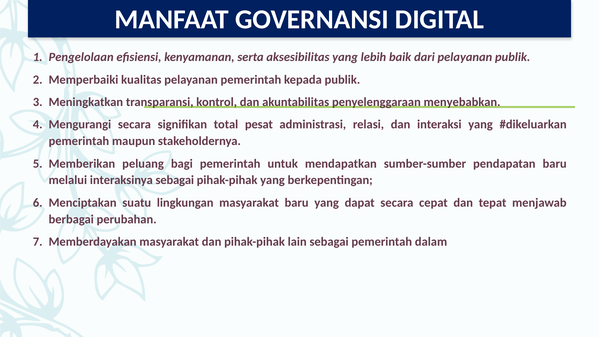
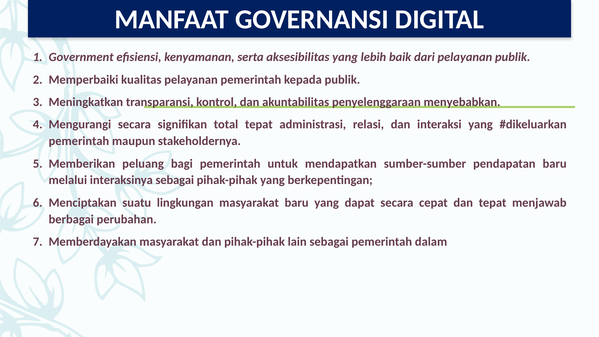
Pengelolaan: Pengelolaan -> Government (81, 57)
total pesat: pesat -> tepat (259, 124)
